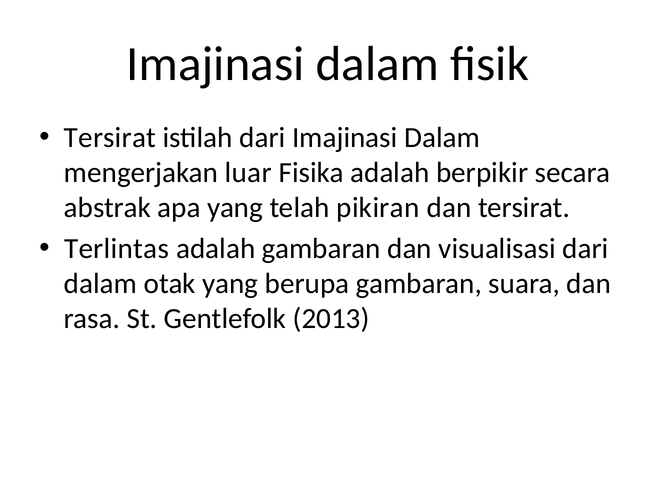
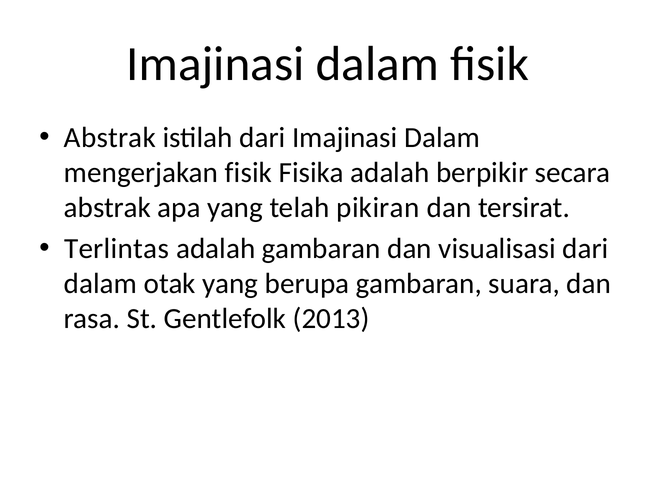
Tersirat: Tersirat -> Abstrak (110, 138)
mengerjakan luar: luar -> fisik (248, 173)
